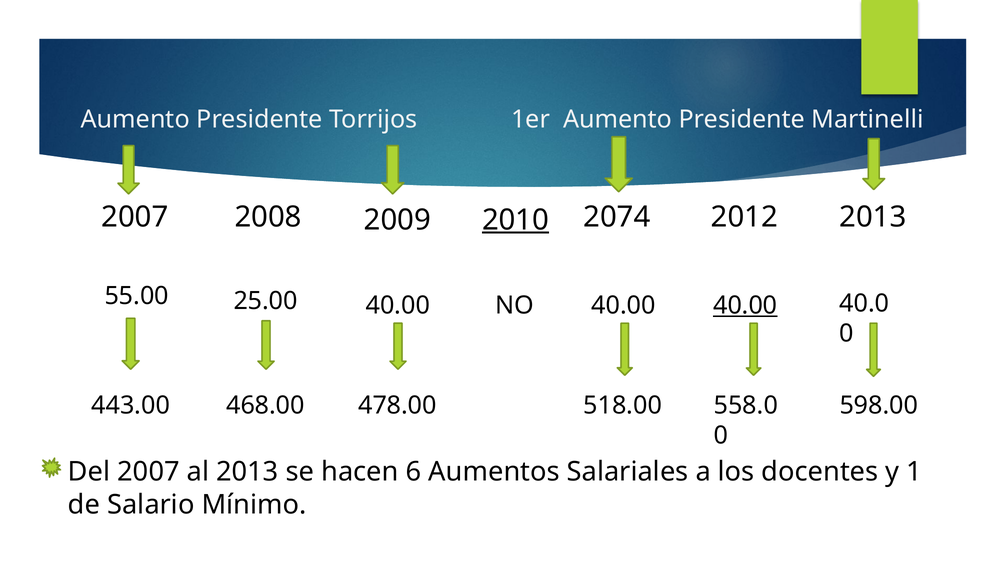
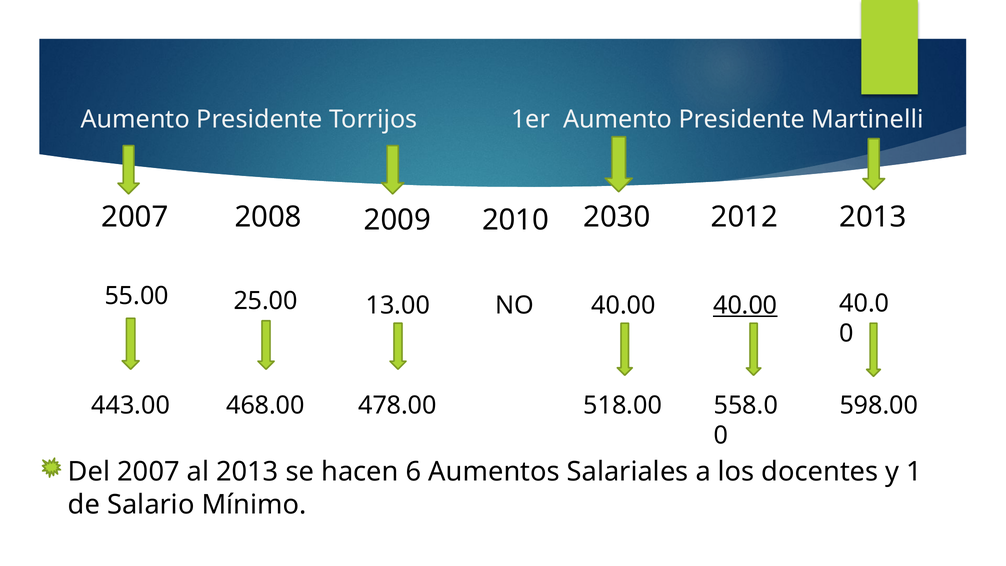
2010 underline: present -> none (516, 220)
2074: 2074 -> 2030 (617, 217)
25.00 40.00: 40.00 -> 13.00 (398, 306)
